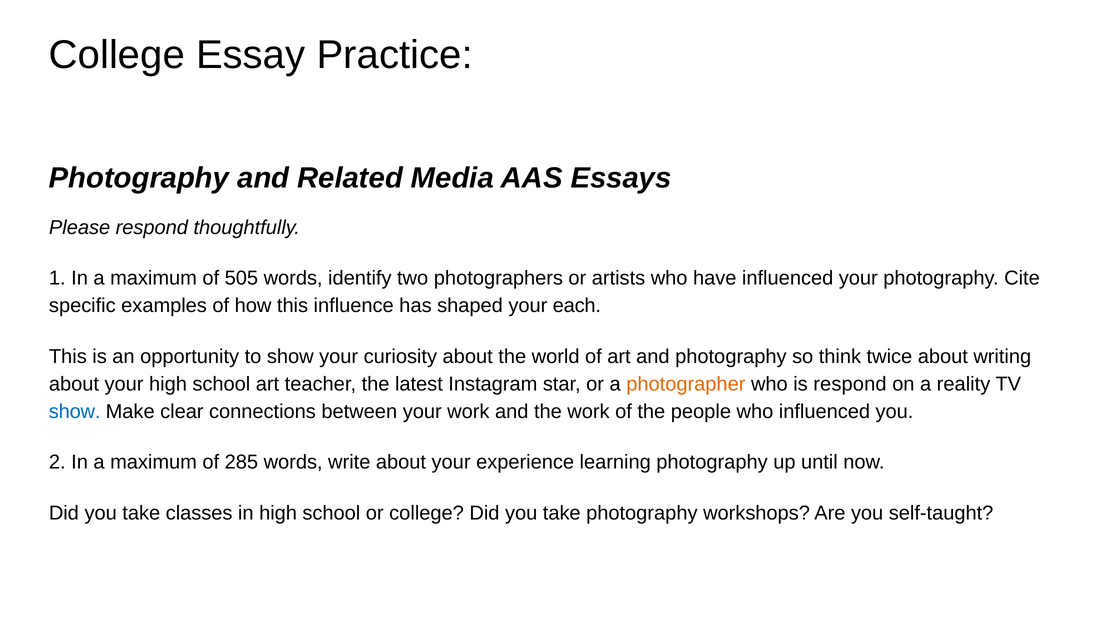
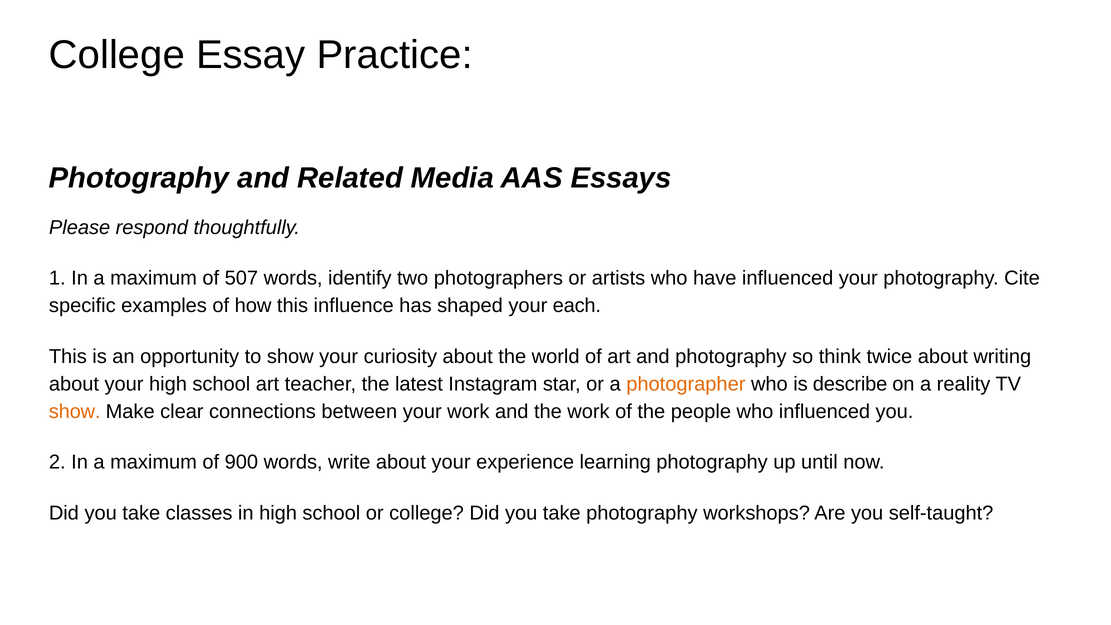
505: 505 -> 507 (241, 278)
is respond: respond -> describe (850, 384)
show colour: blue -> orange (75, 412)
285: 285 -> 900 (241, 462)
